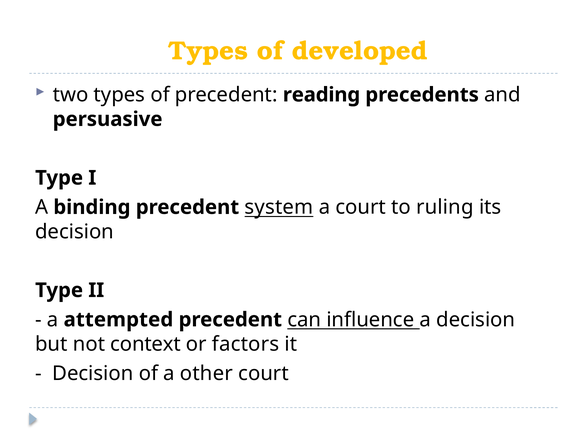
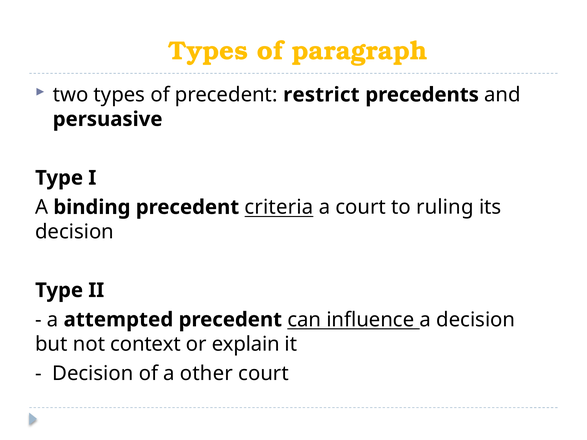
developed: developed -> paragraph (360, 51)
reading: reading -> restrict (321, 95)
system: system -> criteria (279, 207)
factors: factors -> explain (246, 344)
